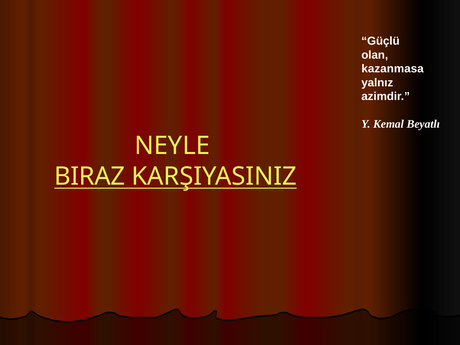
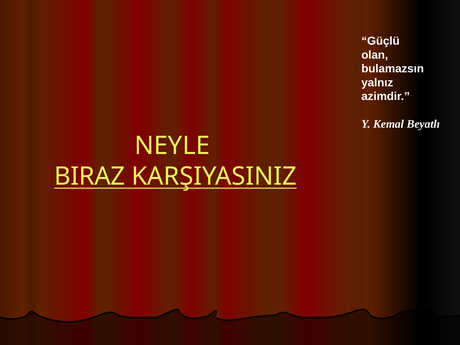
kazanmasa: kazanmasa -> bulamazsın (393, 69)
